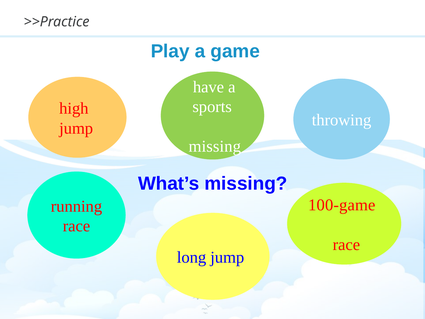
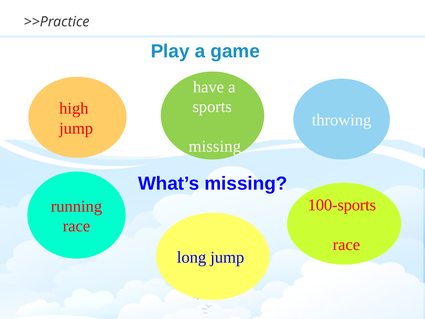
100-game: 100-game -> 100-sports (342, 205)
